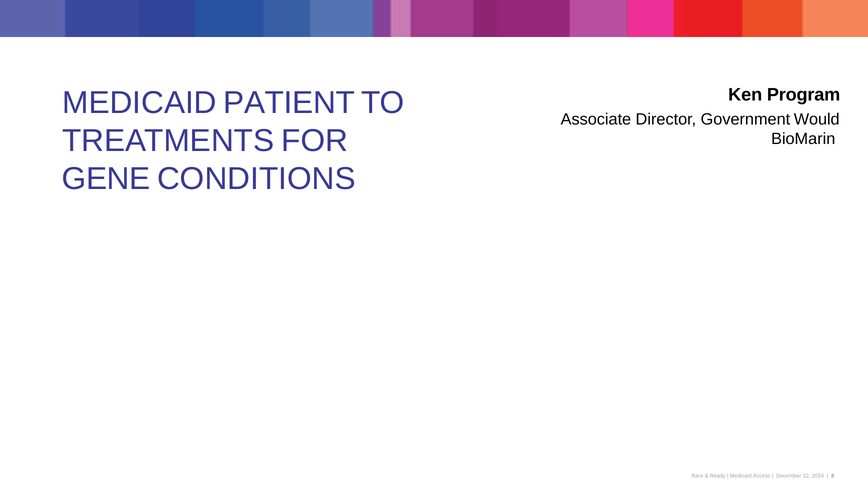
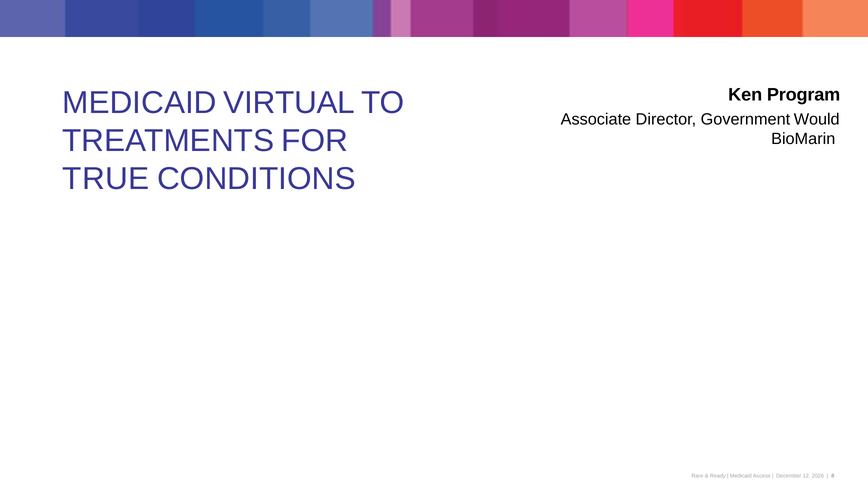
PATIENT: PATIENT -> VIRTUAL (289, 103)
GENE: GENE -> TRUE (106, 179)
